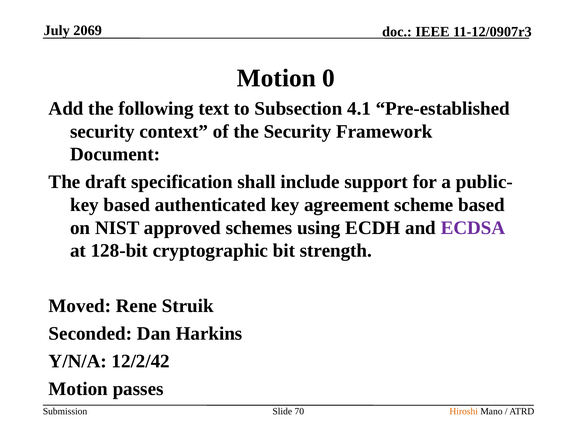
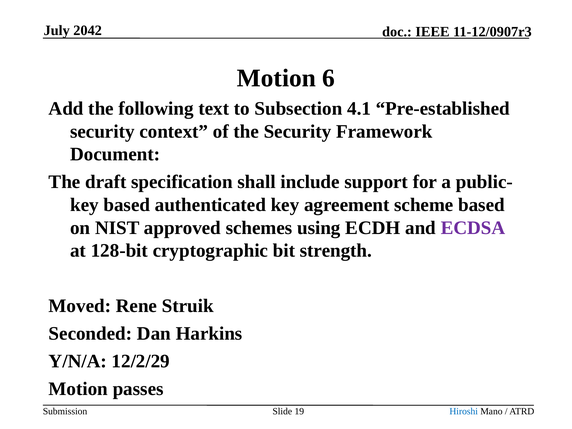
2069: 2069 -> 2042 (88, 30)
0: 0 -> 6 (329, 78)
12/2/42: 12/2/42 -> 12/2/29 (141, 361)
70: 70 -> 19 (299, 411)
Hiroshi colour: orange -> blue (464, 411)
